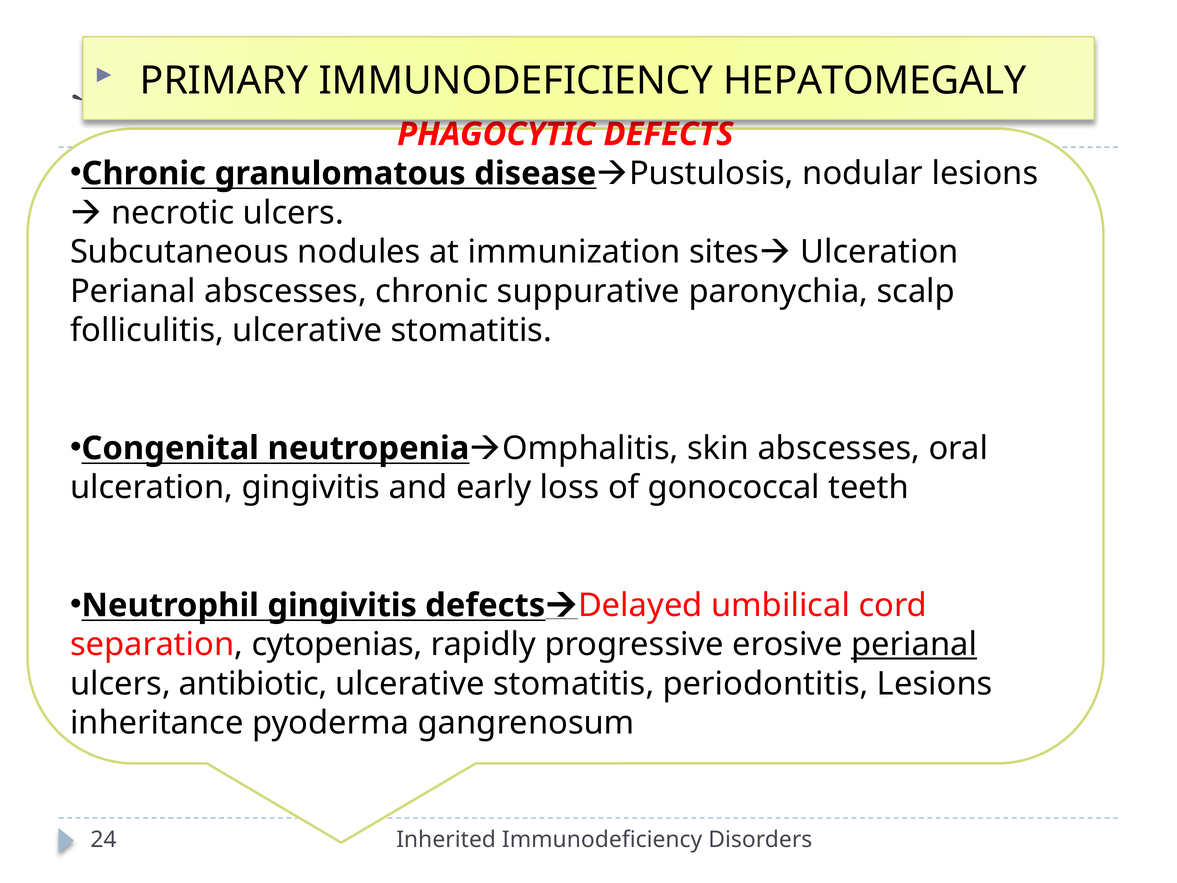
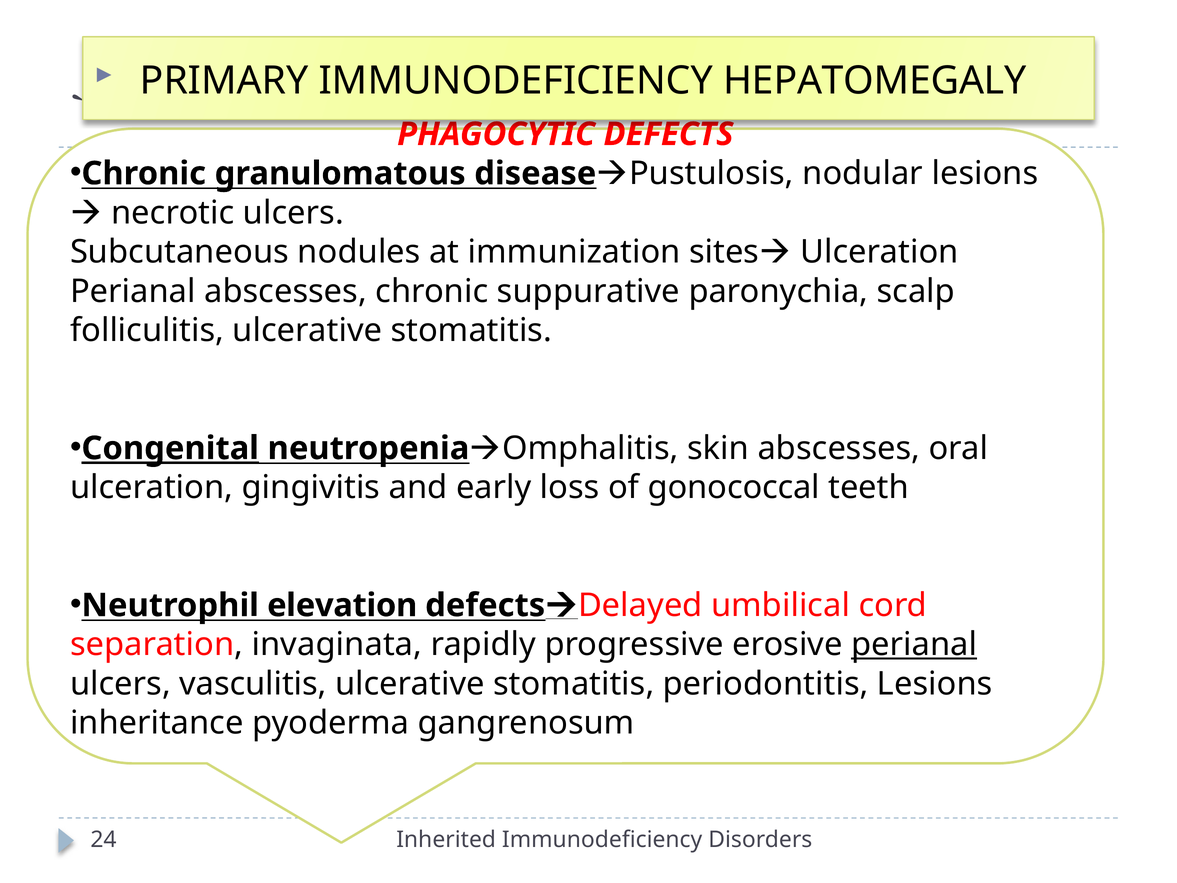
Congenital underline: none -> present (170, 448)
Neutrophil gingivitis: gingivitis -> elevation (342, 605)
cytopenias: cytopenias -> invaginata (337, 644)
antibiotic: antibiotic -> vasculitis (253, 684)
